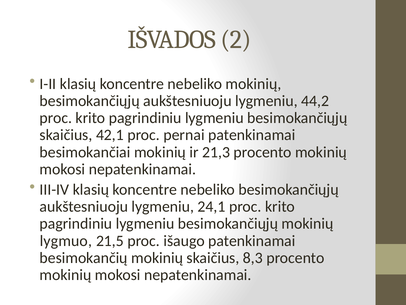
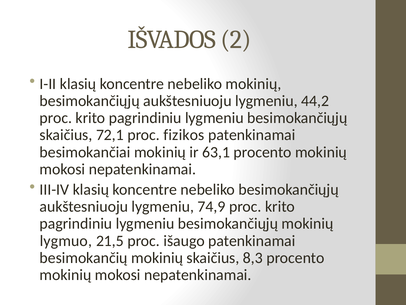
42,1: 42,1 -> 72,1 (110, 135)
pernai: pernai -> fizikos (184, 135)
21,3: 21,3 -> 63,1 (216, 152)
24,1: 24,1 -> 74,9 (212, 206)
